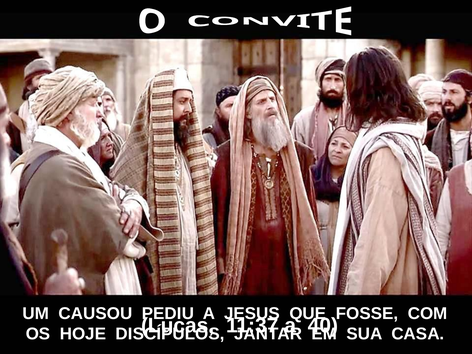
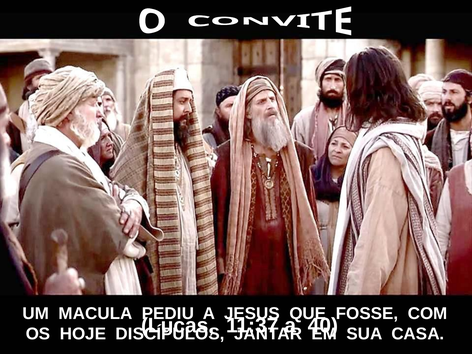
CAUSOU: CAUSOU -> MACULA (95, 313)
